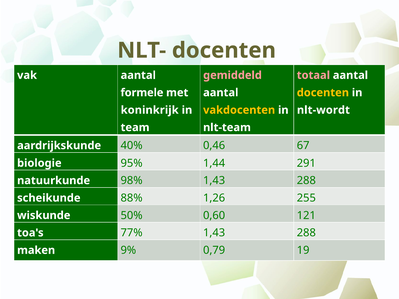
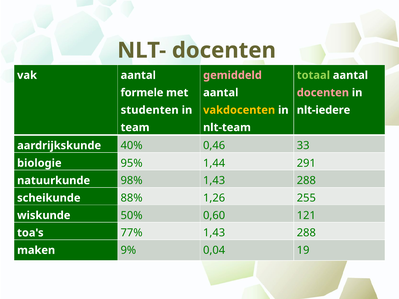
totaal colour: pink -> light green (313, 75)
docenten colour: yellow -> pink (323, 93)
koninkrijk: koninkrijk -> studenten (150, 110)
nlt-wordt: nlt-wordt -> nlt-iedere (324, 110)
67: 67 -> 33 (303, 146)
0,79: 0,79 -> 0,04 (214, 250)
